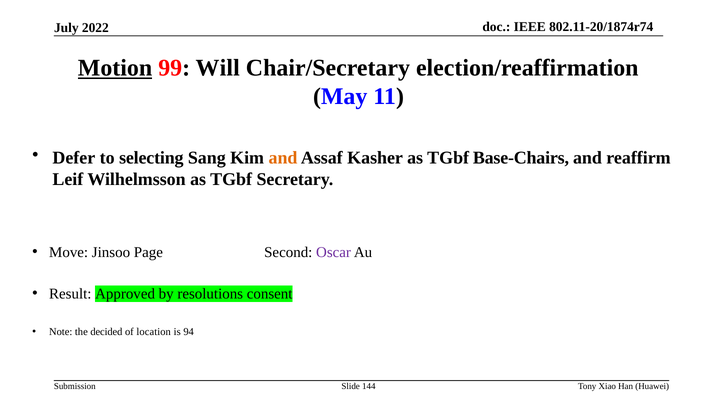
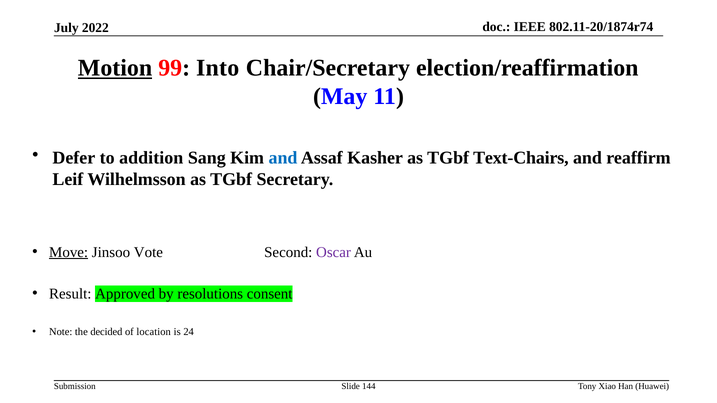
Will: Will -> Into (218, 68)
selecting: selecting -> addition (151, 158)
and colour: orange -> blue (283, 158)
Base-Chairs: Base-Chairs -> Text-Chairs (521, 158)
Move underline: none -> present (69, 252)
Page: Page -> Vote (148, 252)
94: 94 -> 24 (189, 332)
